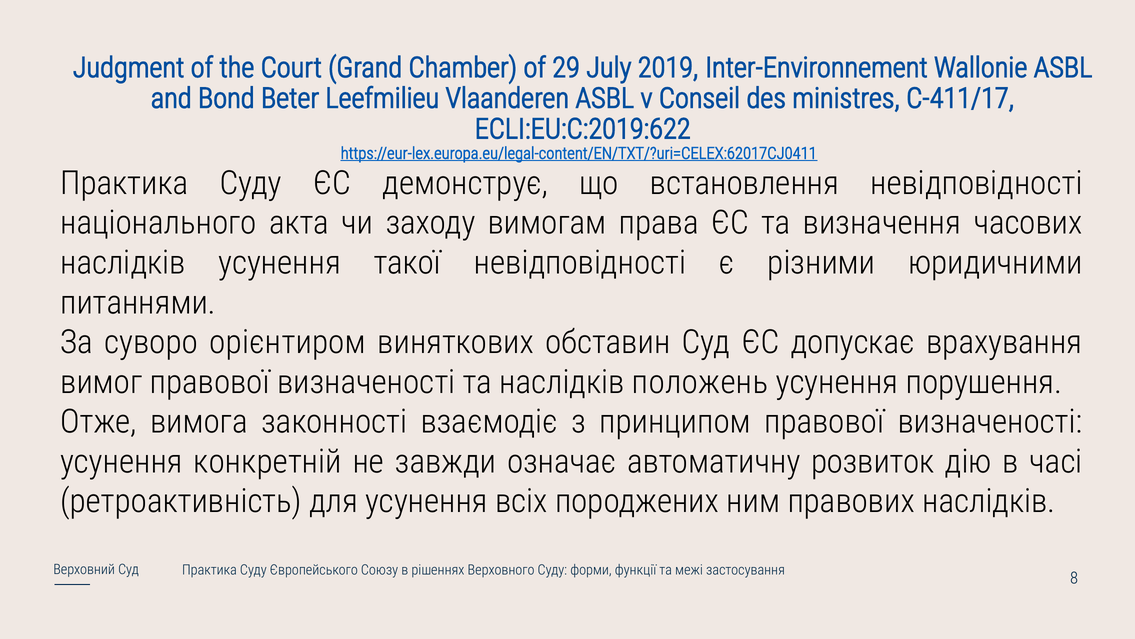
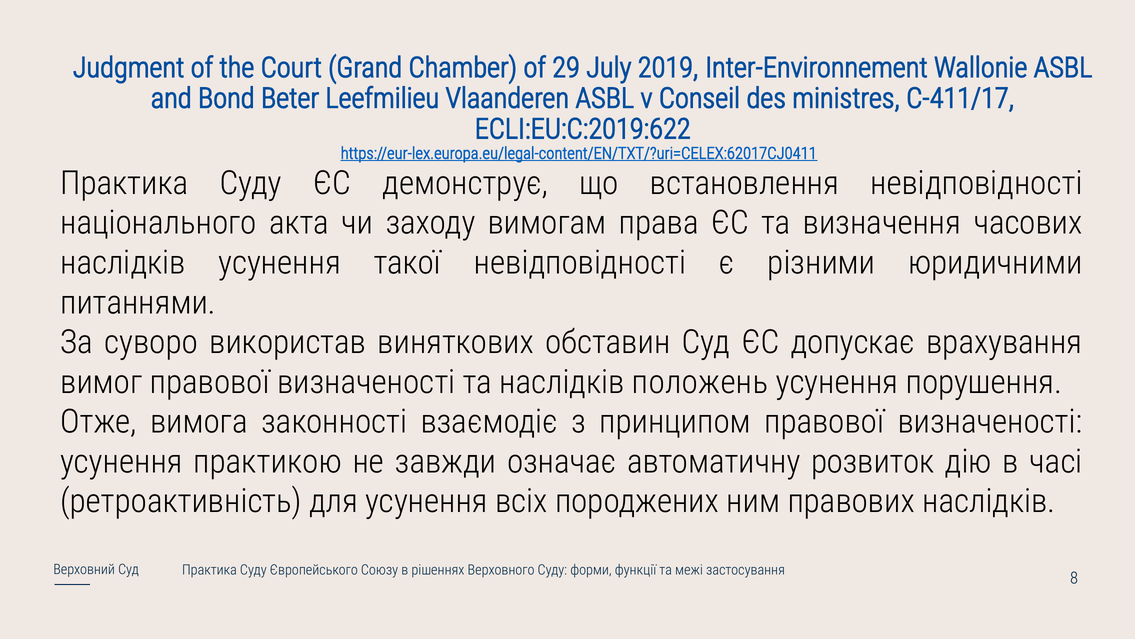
орієнтиром: орієнтиром -> використав (288, 342)
конкретній: конкретній -> практикою (268, 461)
